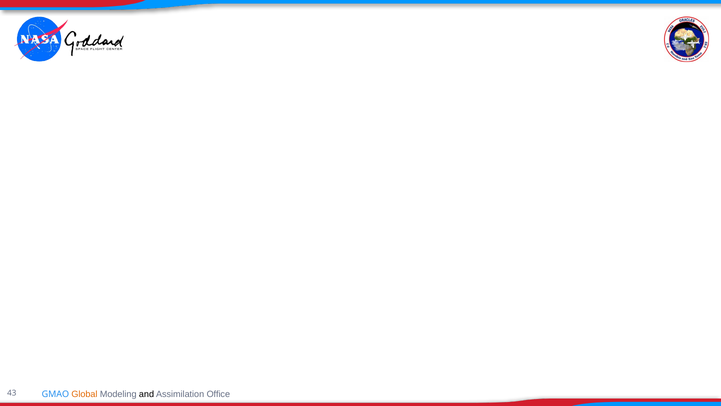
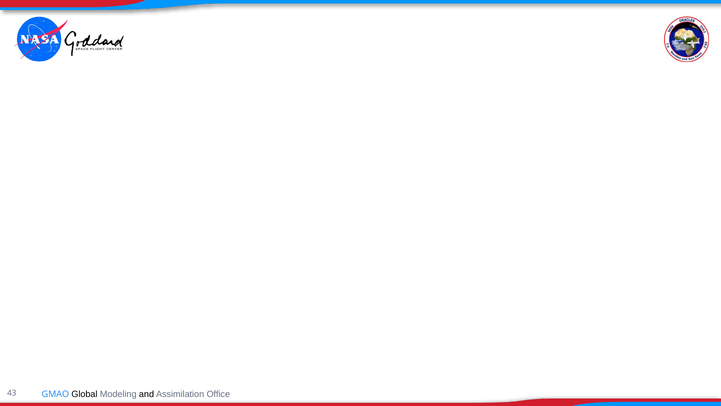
Global colour: orange -> black (84, 394)
